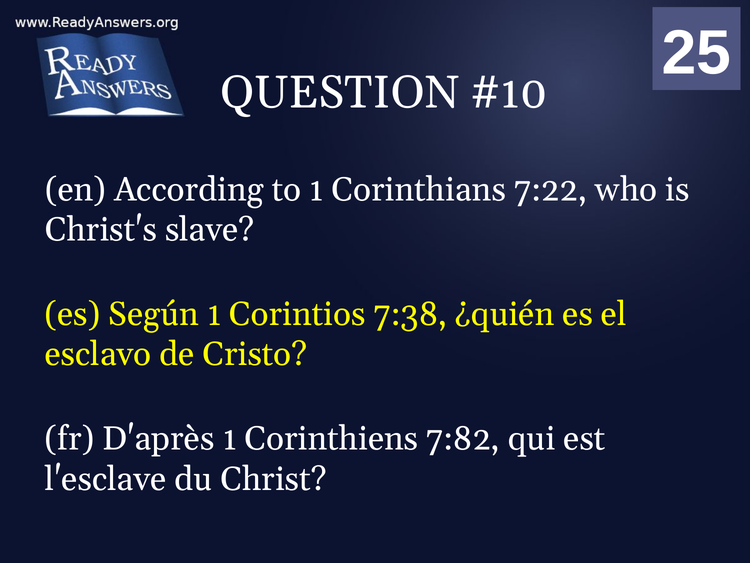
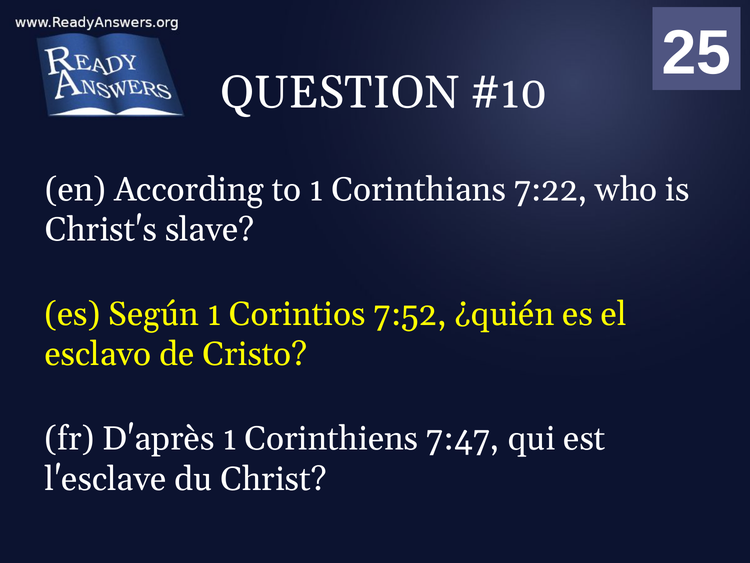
7:38: 7:38 -> 7:52 (410, 314)
7:82: 7:82 -> 7:47 (463, 439)
